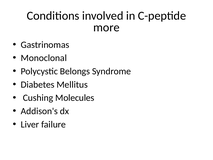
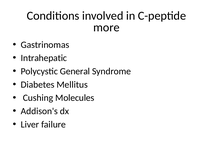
Monoclonal: Monoclonal -> Intrahepatic (44, 58)
Belongs: Belongs -> General (75, 71)
